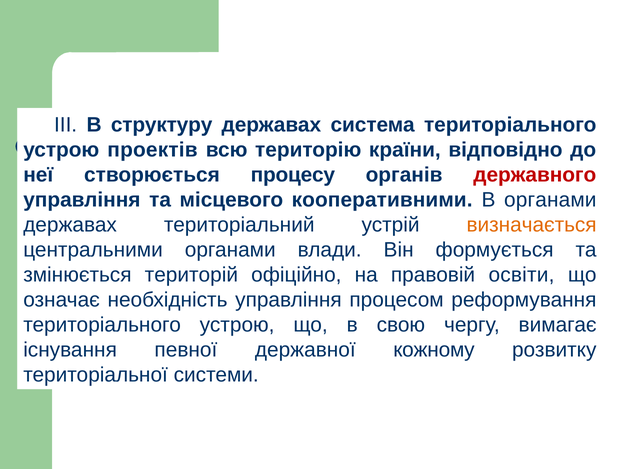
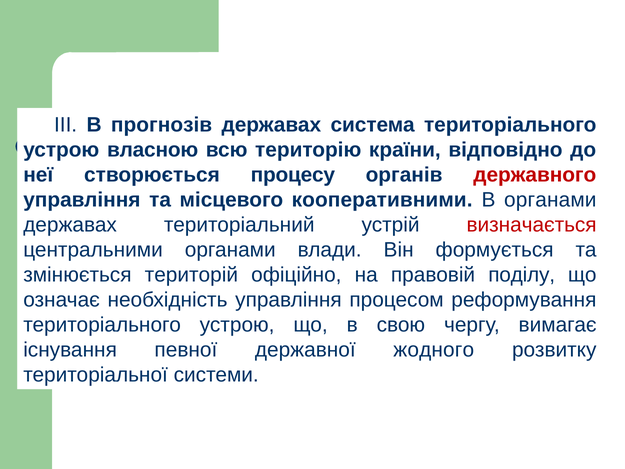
структуру: структуру -> прогнозів (162, 125)
проектів: проектів -> власною (153, 150)
визначається colour: orange -> red (532, 225)
освіти: освіти -> поділу (522, 275)
кожному: кожному -> жодного (434, 350)
